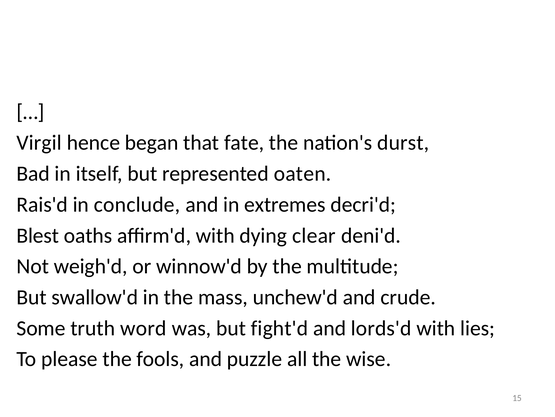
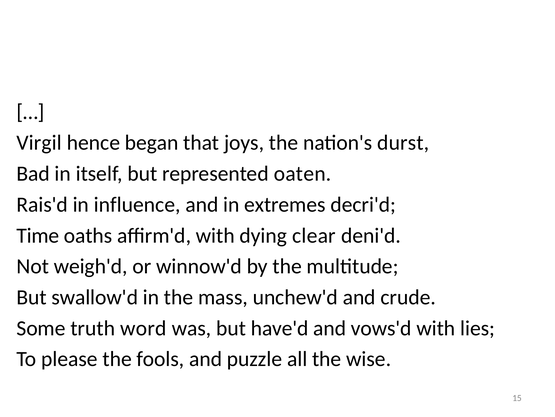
fate: fate -> joys (244, 143)
conclude: conclude -> influence (137, 204)
Blest: Blest -> Time (38, 235)
fight'd: fight'd -> have'd (280, 328)
lords'd: lords'd -> vows'd (381, 328)
